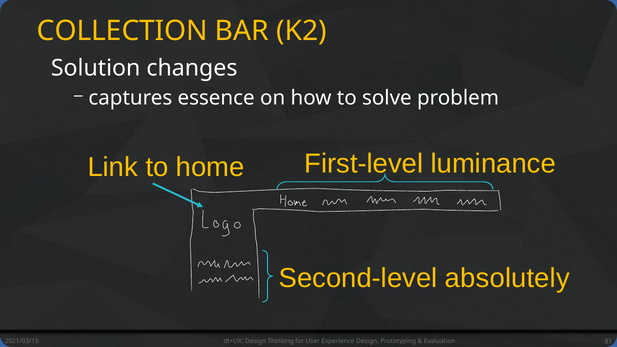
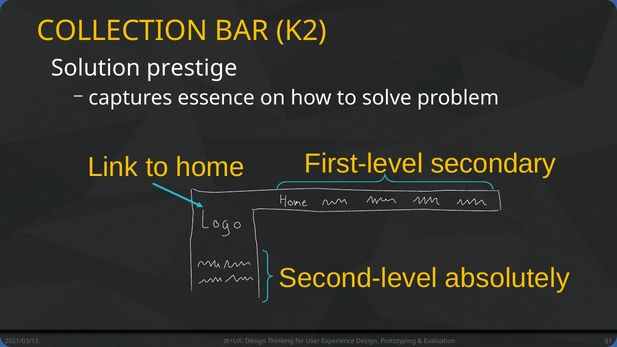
changes: changes -> prestige (192, 68)
luminance: luminance -> secondary (493, 164)
